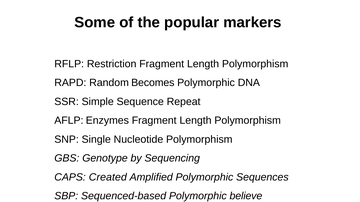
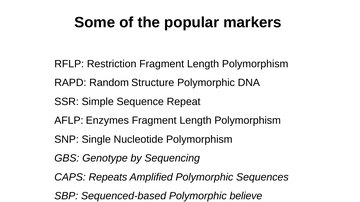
Becomes: Becomes -> Structure (153, 83)
Created: Created -> Repeats (108, 177)
